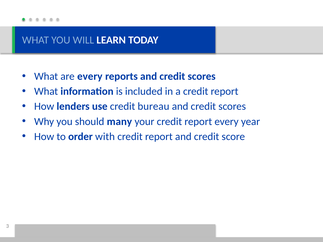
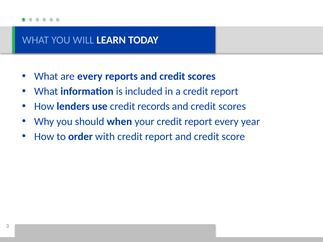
bureau: bureau -> records (154, 107)
many: many -> when (119, 122)
